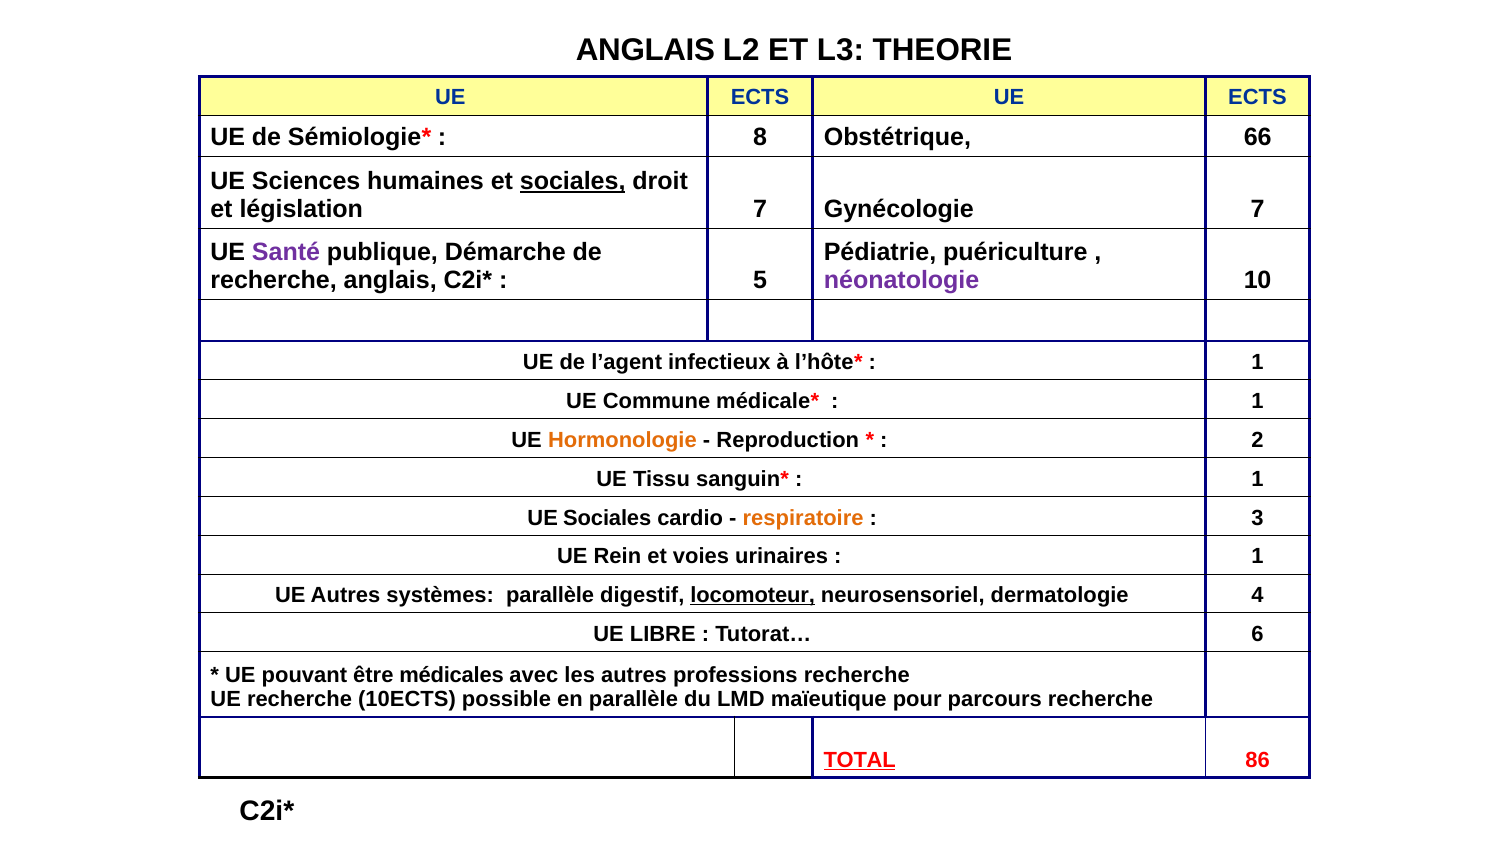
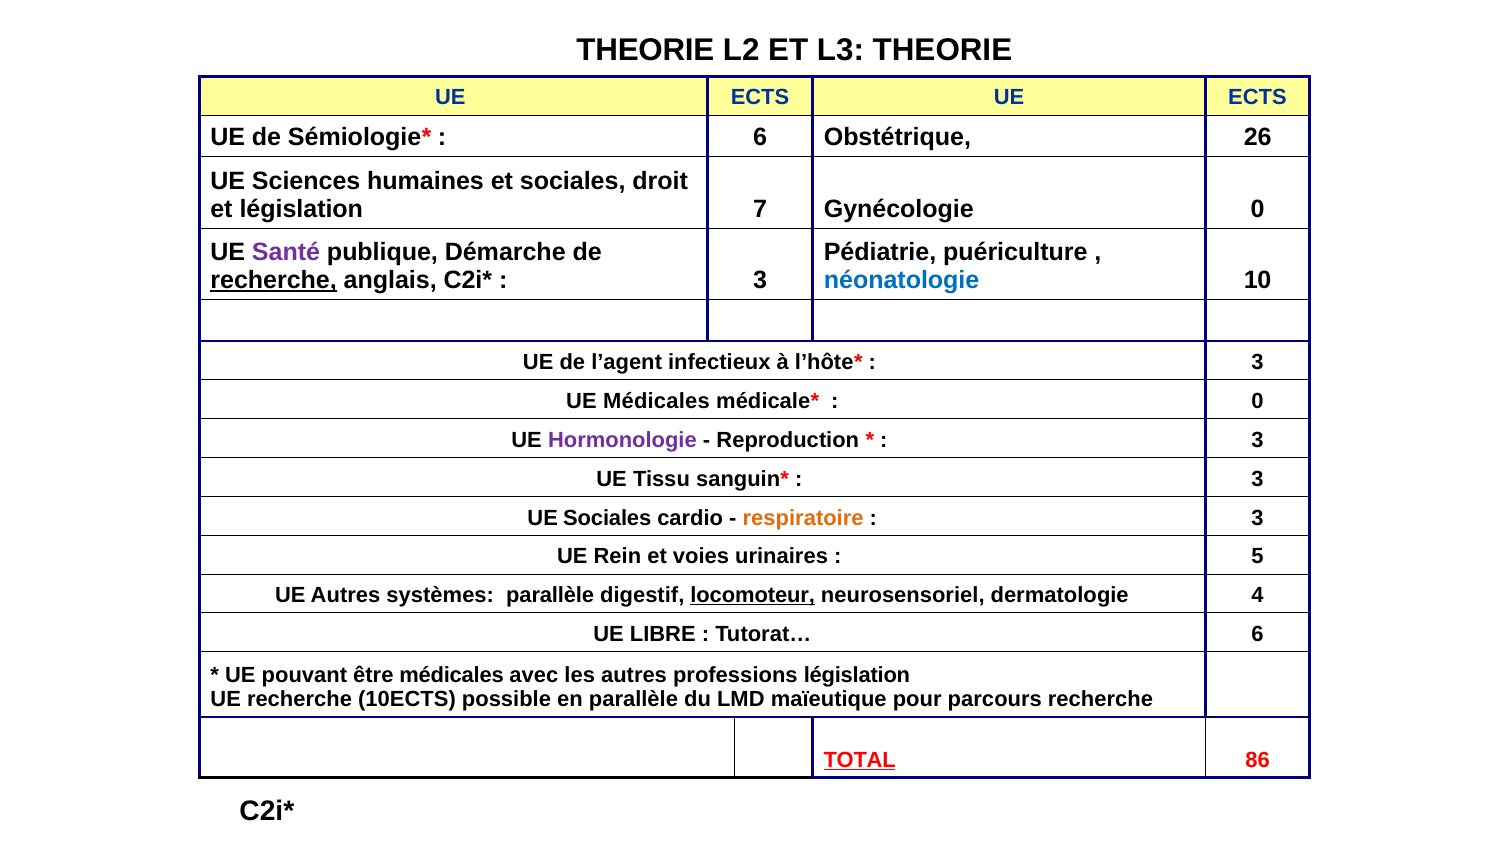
ANGLAIS: ANGLAIS -> THEORIE (645, 50)
8: 8 -> 6 (760, 138)
66: 66 -> 26 (1258, 138)
sociales underline: present -> none (573, 181)
Gynécologie 7: 7 -> 0 (1258, 209)
recherche underline: none -> present (274, 280)
5: 5 -> 3 (760, 280)
néonatologie colour: purple -> blue (902, 280)
1: 1 -> 3 (1258, 362)
UE Commune: Commune -> Médicales (656, 401)
1: 1 -> 0 (1258, 401)
Hormonologie colour: orange -> purple (622, 440)
2: 2 -> 3 (1258, 440)
1: 1 -> 3 (1258, 479)
1: 1 -> 5 (1258, 557)
professions recherche: recherche -> législation (857, 675)
